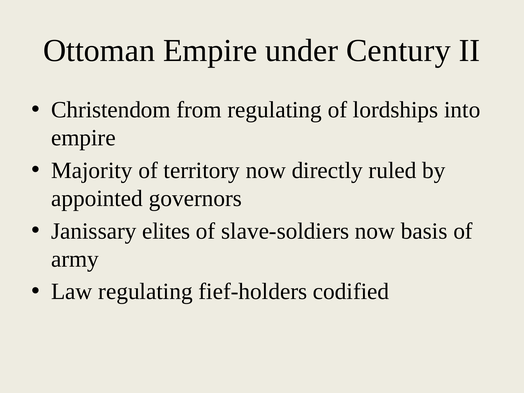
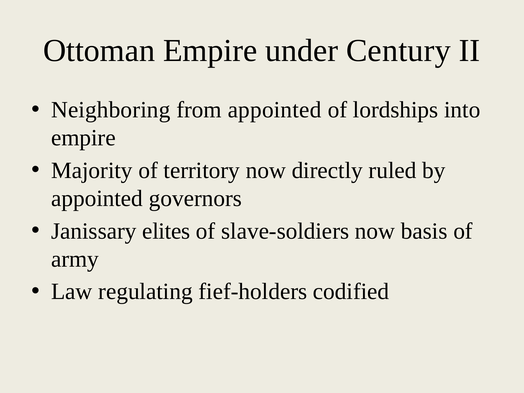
Christendom: Christendom -> Neighboring (111, 110)
from regulating: regulating -> appointed (275, 110)
